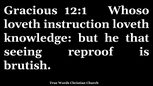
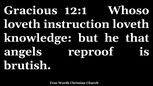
seeing: seeing -> angels (23, 52)
